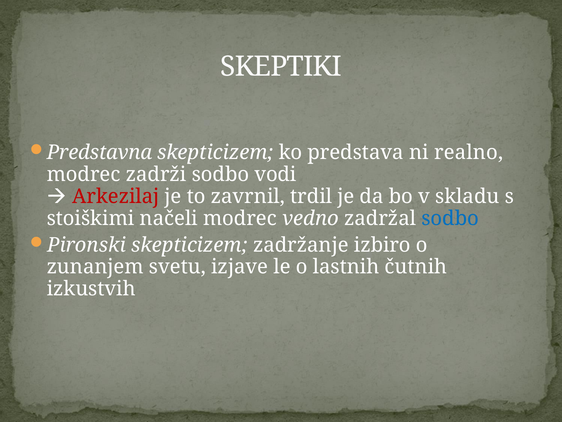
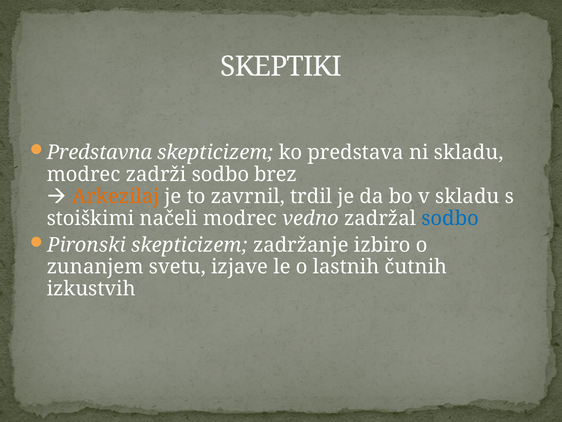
ni realno: realno -> skladu (469, 152)
vodi: vodi -> brez (275, 174)
Arkezilaj colour: red -> orange (116, 196)
